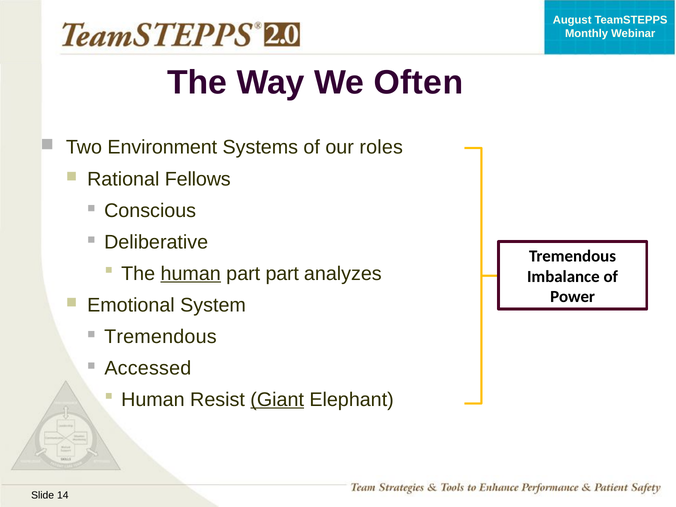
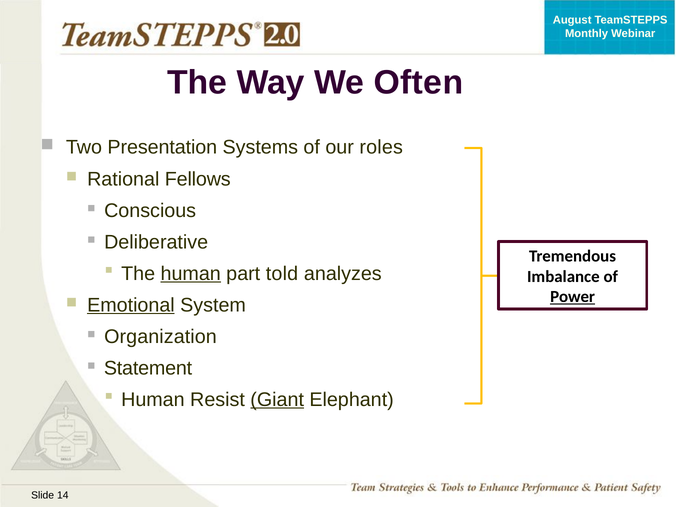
Environment: Environment -> Presentation (162, 147)
part part: part -> told (282, 274)
Power underline: none -> present (573, 297)
Emotional underline: none -> present (131, 305)
Tremendous: Tremendous -> Organization (161, 337)
Accessed: Accessed -> Statement (148, 368)
